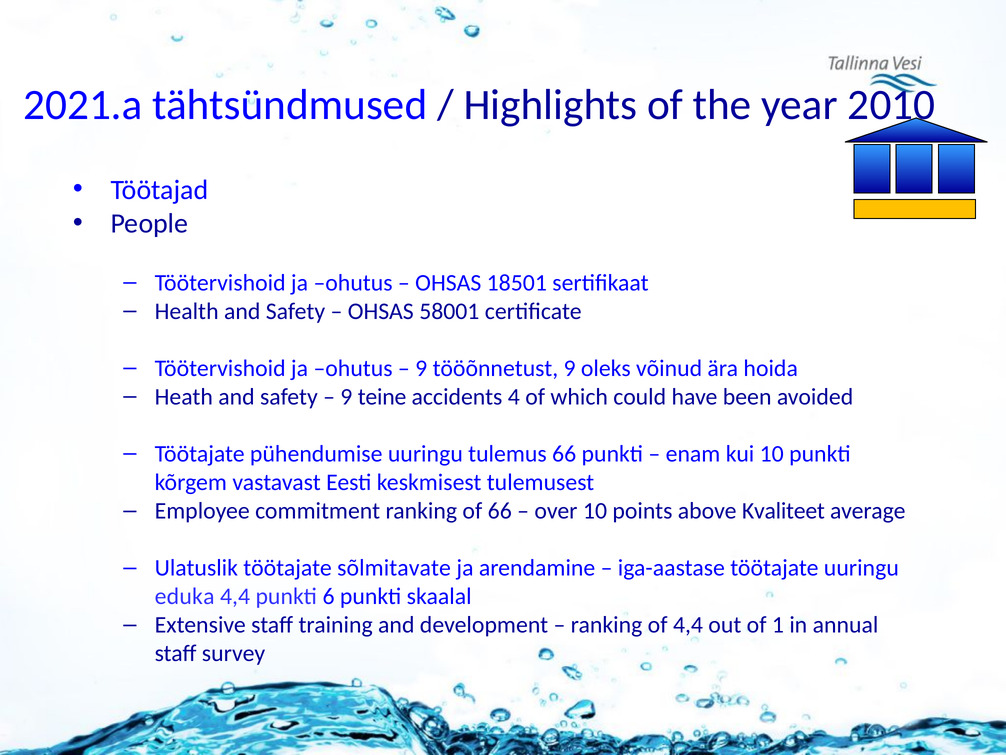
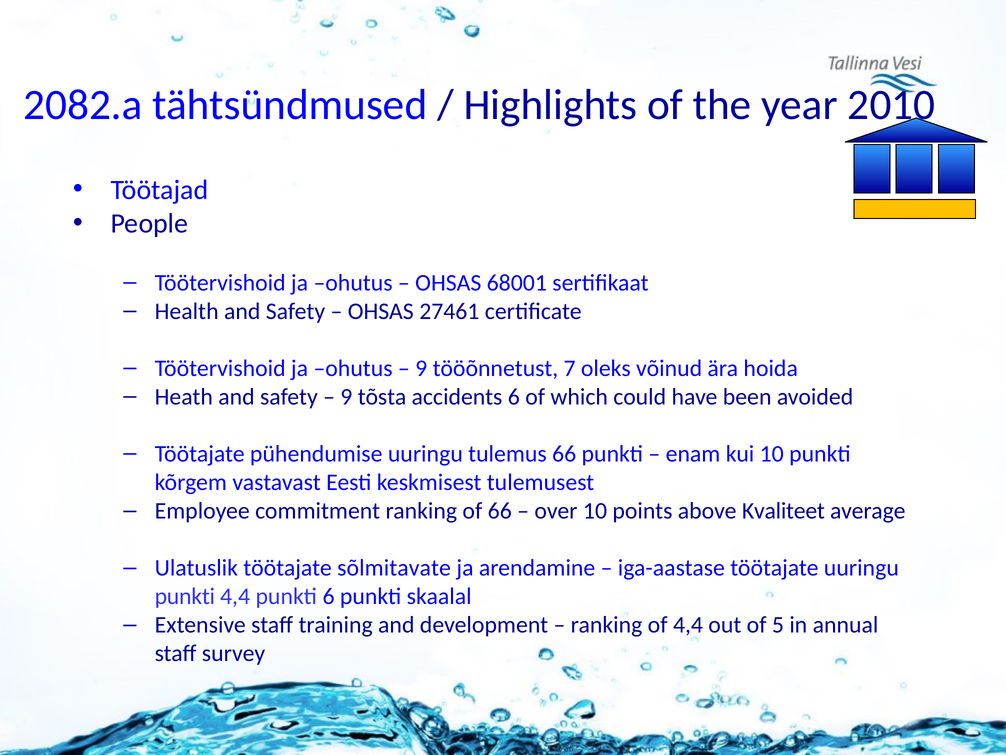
2021.a: 2021.a -> 2082.a (83, 105)
18501: 18501 -> 68001 (517, 282)
58001: 58001 -> 27461 (449, 311)
tööõnnetust 9: 9 -> 7 (570, 368)
teine: teine -> tõsta (382, 397)
accidents 4: 4 -> 6 (514, 397)
eduka: eduka -> punkti (185, 596)
1: 1 -> 5 (778, 625)
